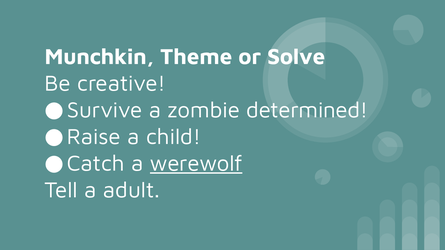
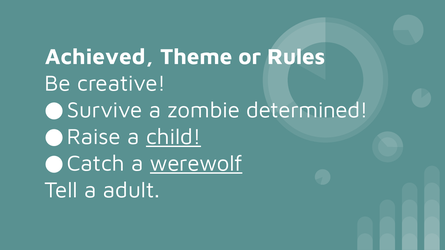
Munchkin: Munchkin -> Achieved (99, 57)
Solve: Solve -> Rules (296, 57)
child underline: none -> present (174, 137)
